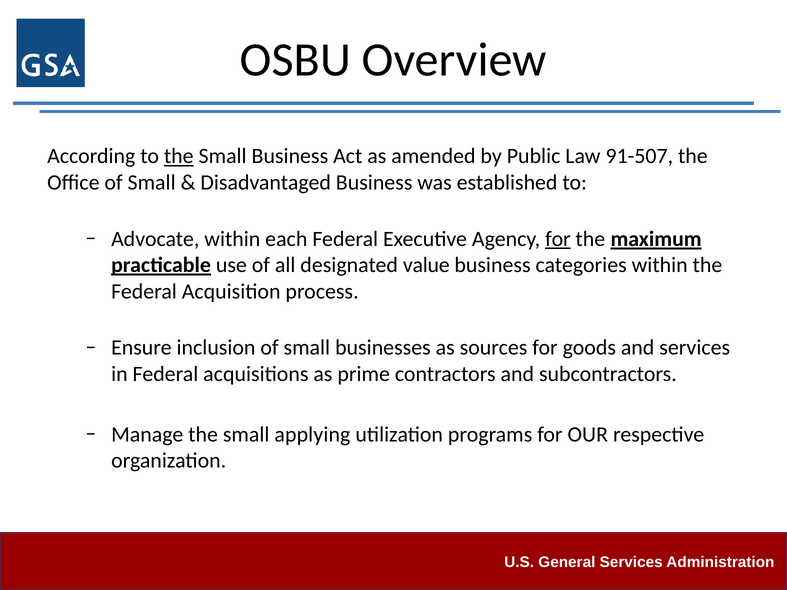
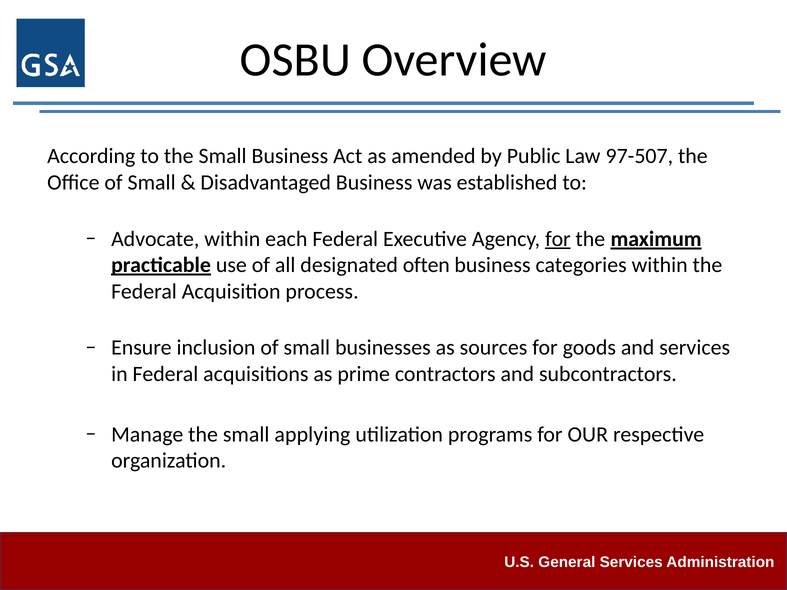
the underline: present -> none (179, 156)
91-507: 91-507 -> 97-507 (639, 156)
value: value -> often (426, 265)
